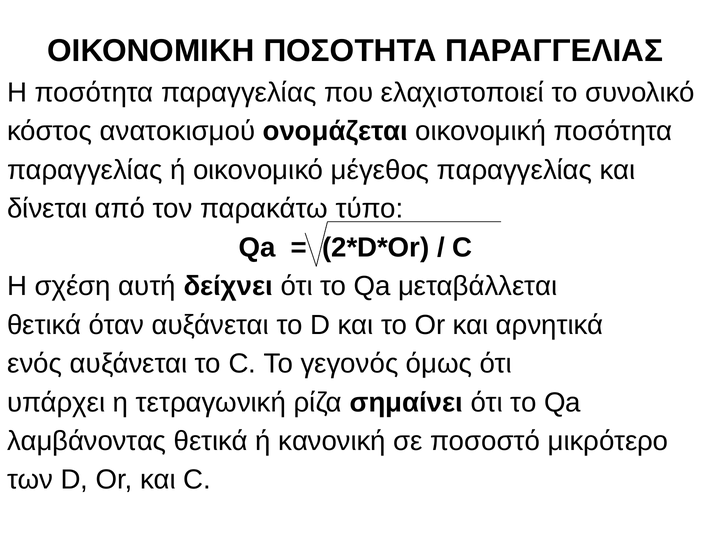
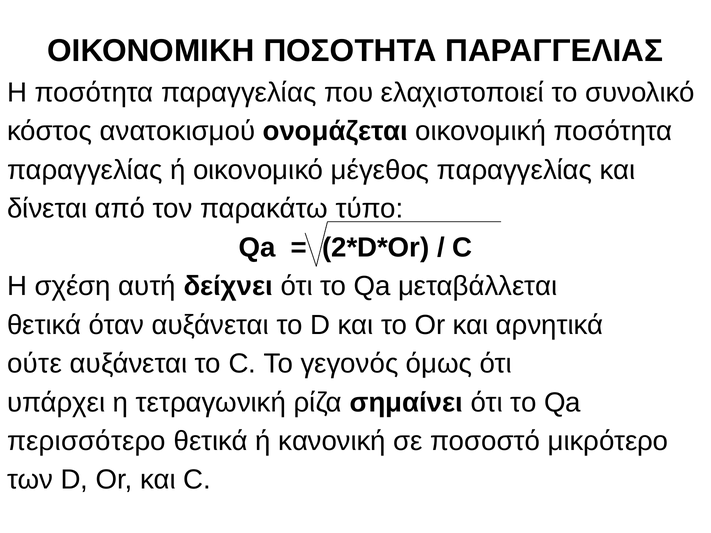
ενός: ενός -> ούτε (35, 364)
λαμβάνοντας: λαμβάνοντας -> περισσότερο (86, 441)
